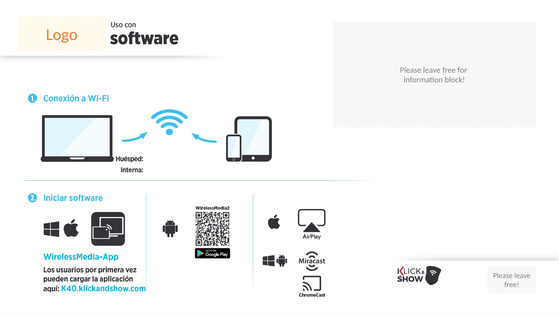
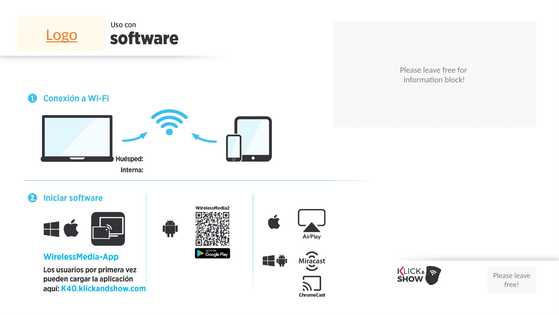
Logo underline: none -> present (62, 35)
